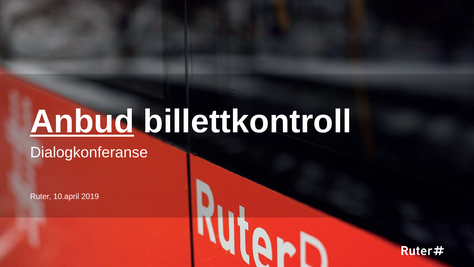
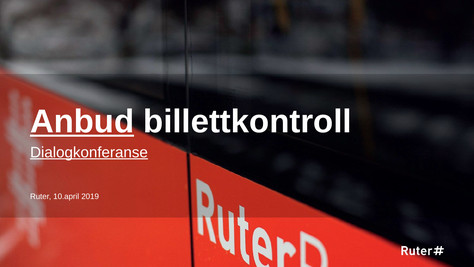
Dialogkonferanse underline: none -> present (89, 152)
